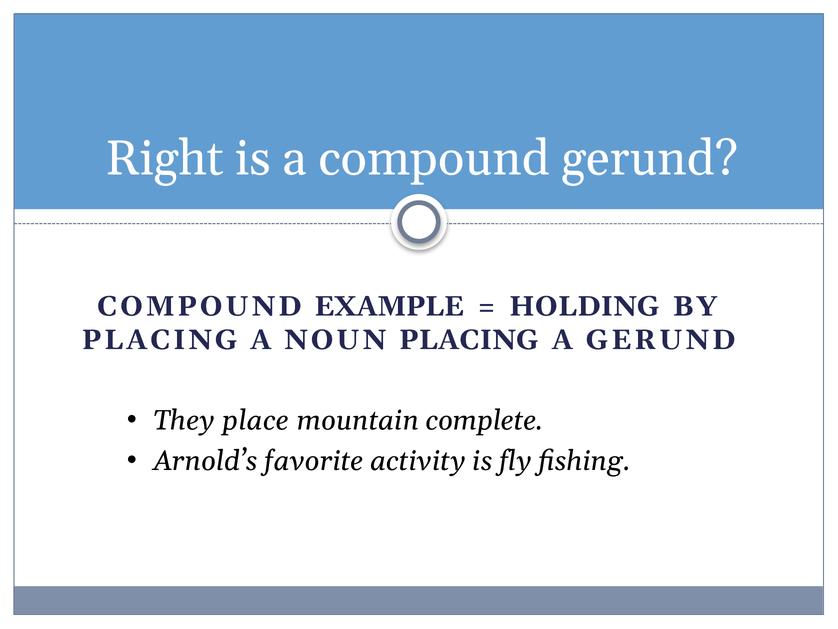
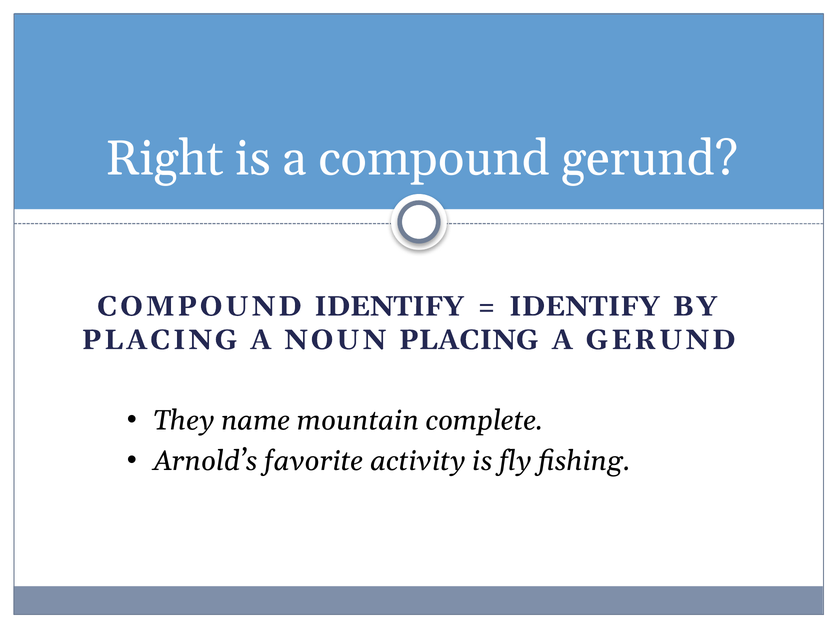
COMPOUND EXAMPLE: EXAMPLE -> IDENTIFY (389, 306)
HOLDING: HOLDING -> IDENTIFY (584, 306)
place: place -> name (256, 420)
